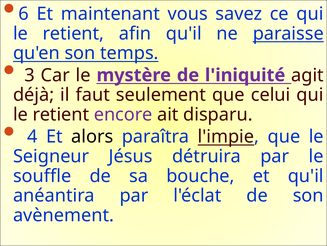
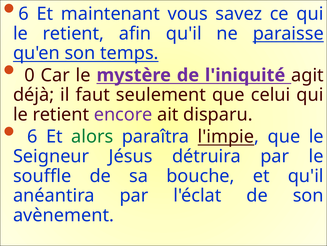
3: 3 -> 0 (30, 75)
4: 4 -> 6 (32, 136)
alors colour: black -> green (92, 136)
